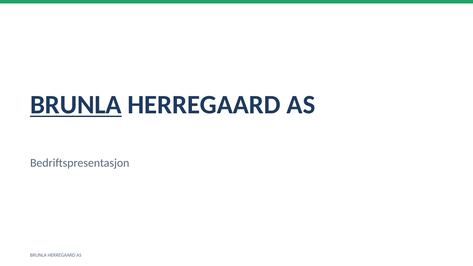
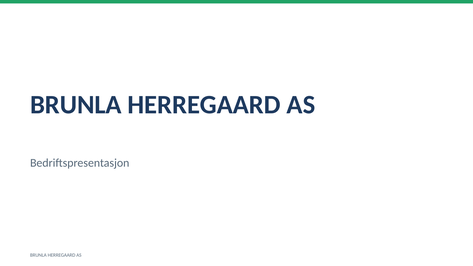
BRUNLA underline: present -> none (76, 105)
